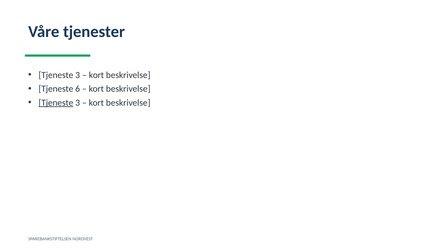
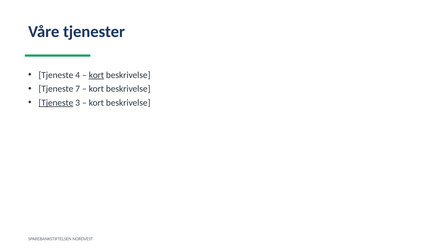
3: 3 -> 4 (78, 75)
kort underline: none -> present (96, 75)
6: 6 -> 7 (78, 89)
